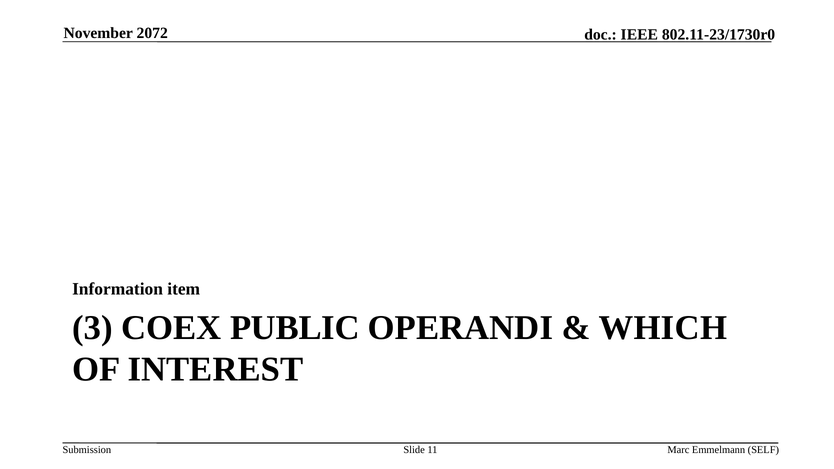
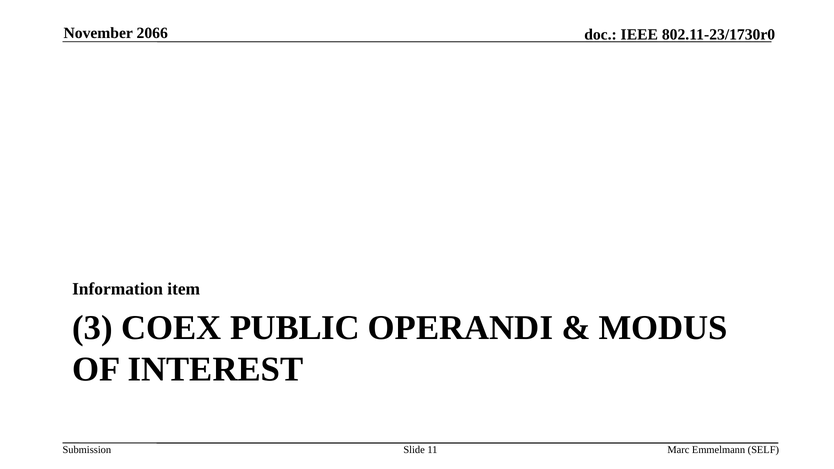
2072: 2072 -> 2066 (152, 33)
WHICH: WHICH -> MODUS (663, 328)
